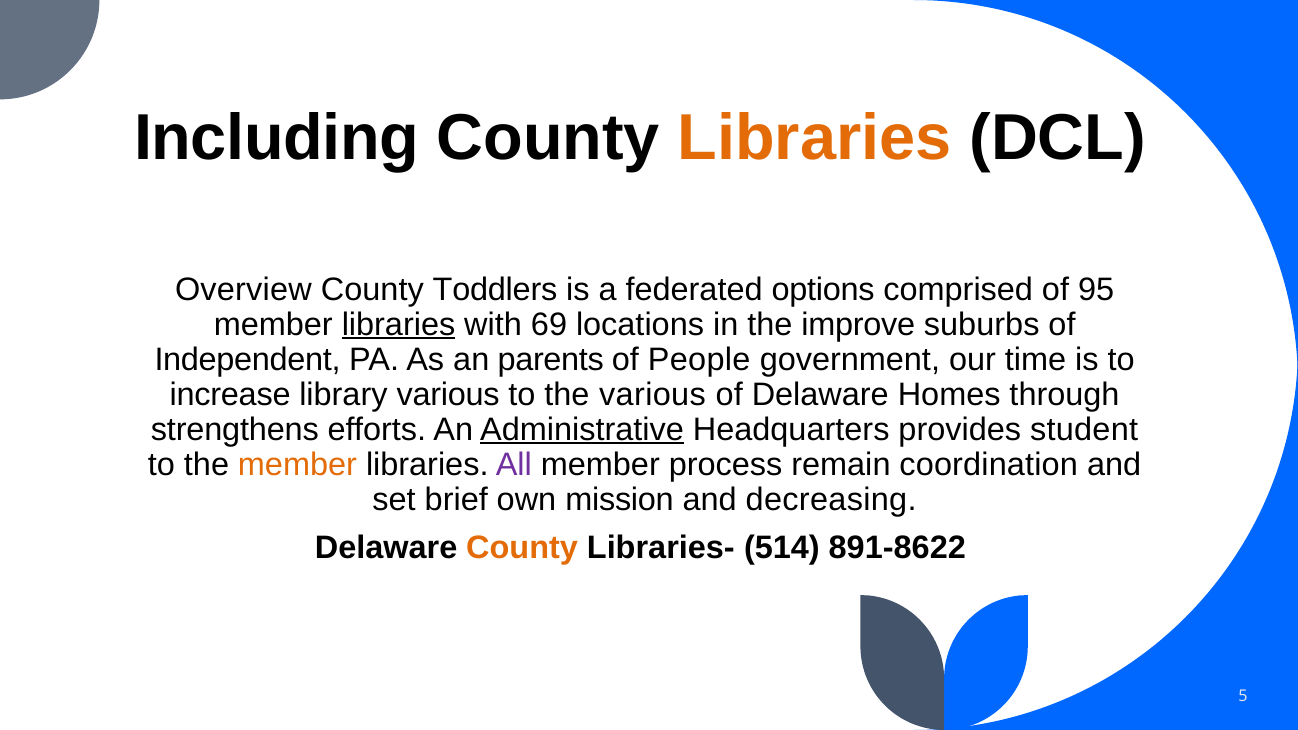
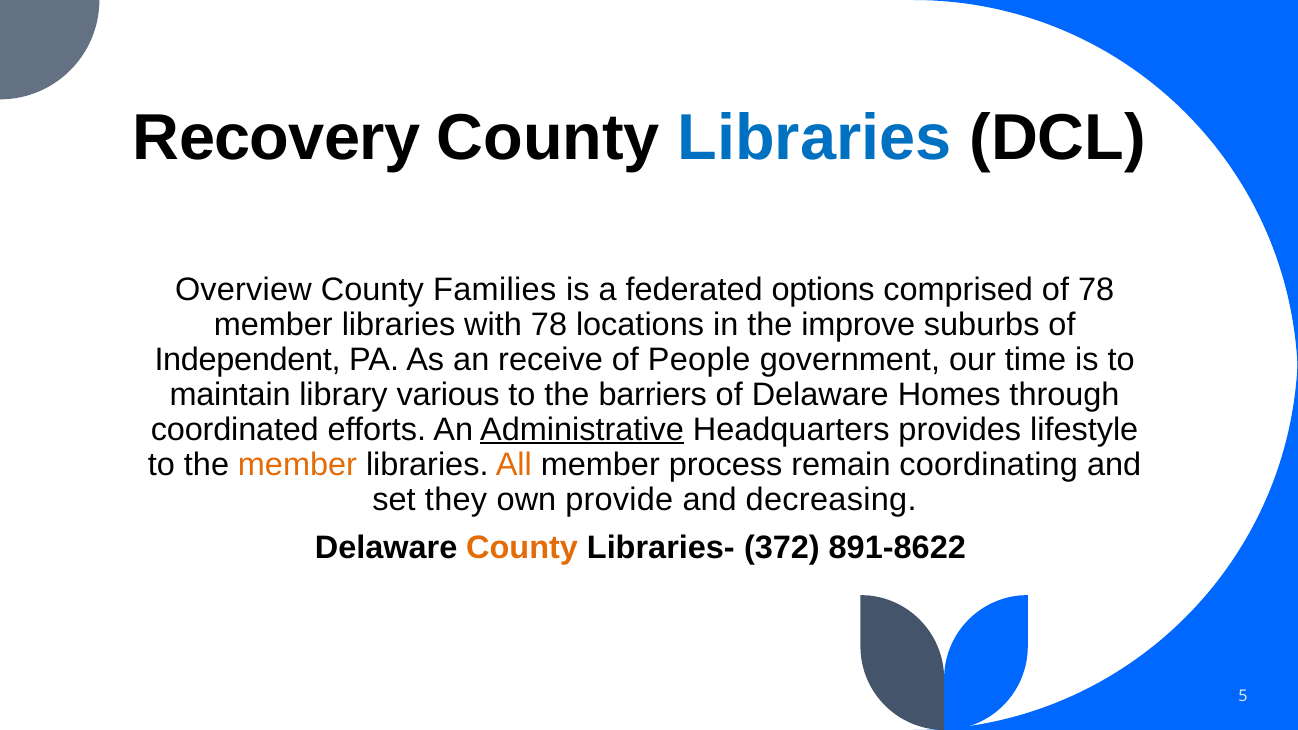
Including: Including -> Recovery (277, 138)
Libraries colour: orange -> blue (815, 138)
Toddlers: Toddlers -> Families (495, 289)
of 95: 95 -> 78 (1096, 289)
libraries underline: present -> none (399, 324)
with 69: 69 -> 78 (549, 324)
parents: parents -> receive (551, 360)
increase: increase -> maintain (230, 395)
the various: various -> barriers (653, 395)
strengthens: strengthens -> coordinated (235, 430)
student: student -> lifestyle (1084, 430)
All colour: purple -> orange (514, 465)
coordination: coordination -> coordinating (989, 465)
brief: brief -> they (456, 500)
mission: mission -> provide (619, 500)
514: 514 -> 372 (782, 548)
